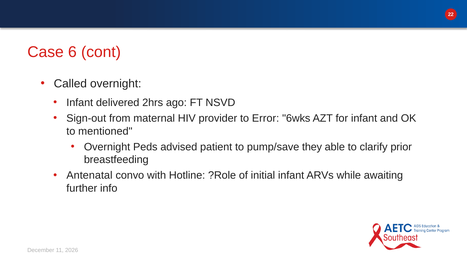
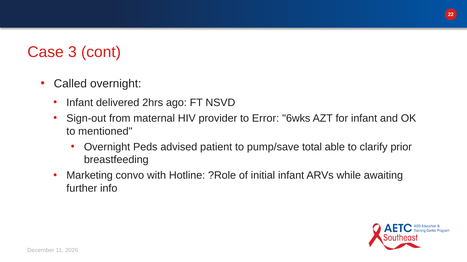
6: 6 -> 3 (72, 52)
they: they -> total (312, 147)
Antenatal: Antenatal -> Marketing (90, 176)
